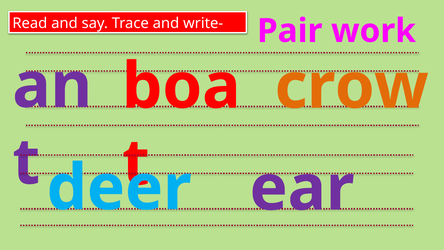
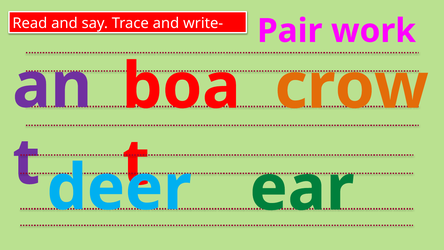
ear colour: purple -> green (302, 188)
